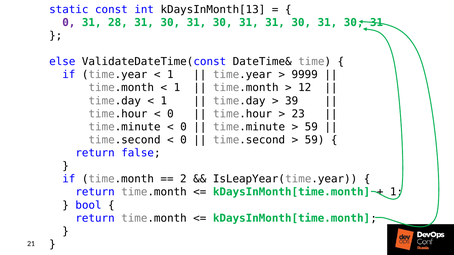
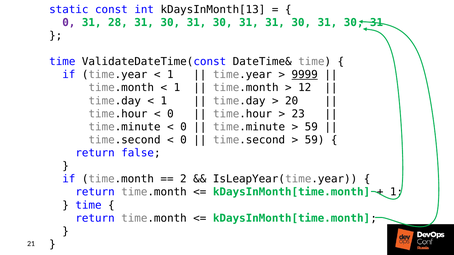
else: else -> time (62, 62)
9999 underline: none -> present (305, 75)
39: 39 -> 20 (292, 101)
bool: bool -> time (89, 205)
